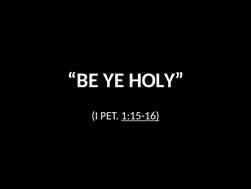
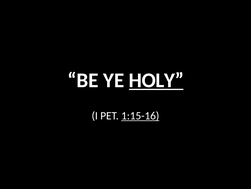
HOLY underline: none -> present (156, 80)
